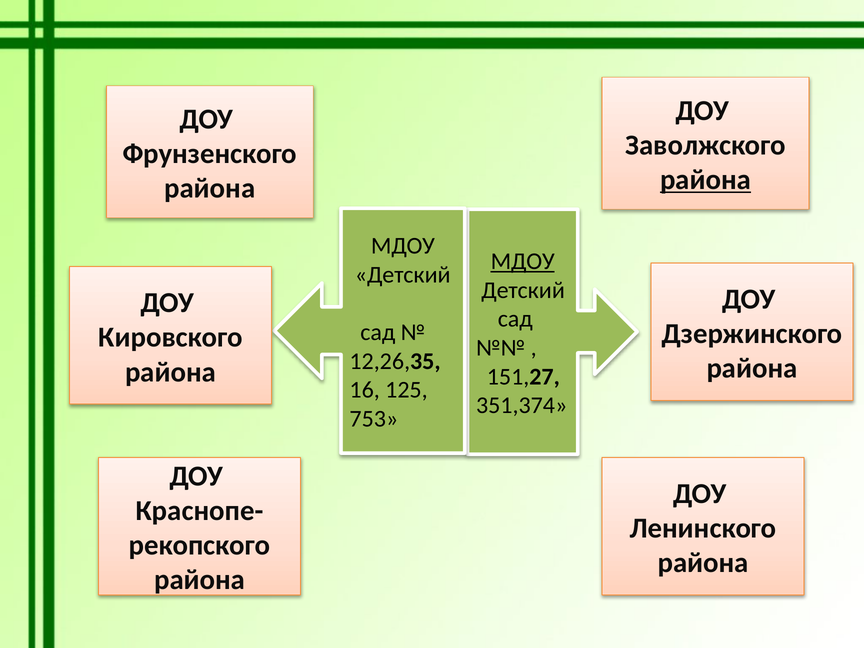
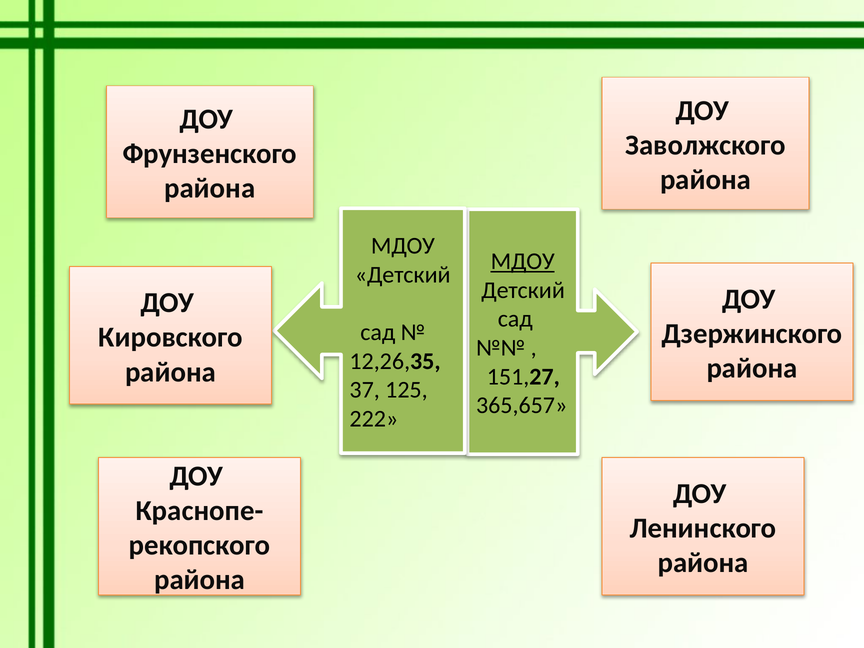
района underline: present -> none (706, 180)
16: 16 -> 37 (365, 390)
351,374: 351,374 -> 365,657 (522, 405)
753: 753 -> 222 (374, 419)
